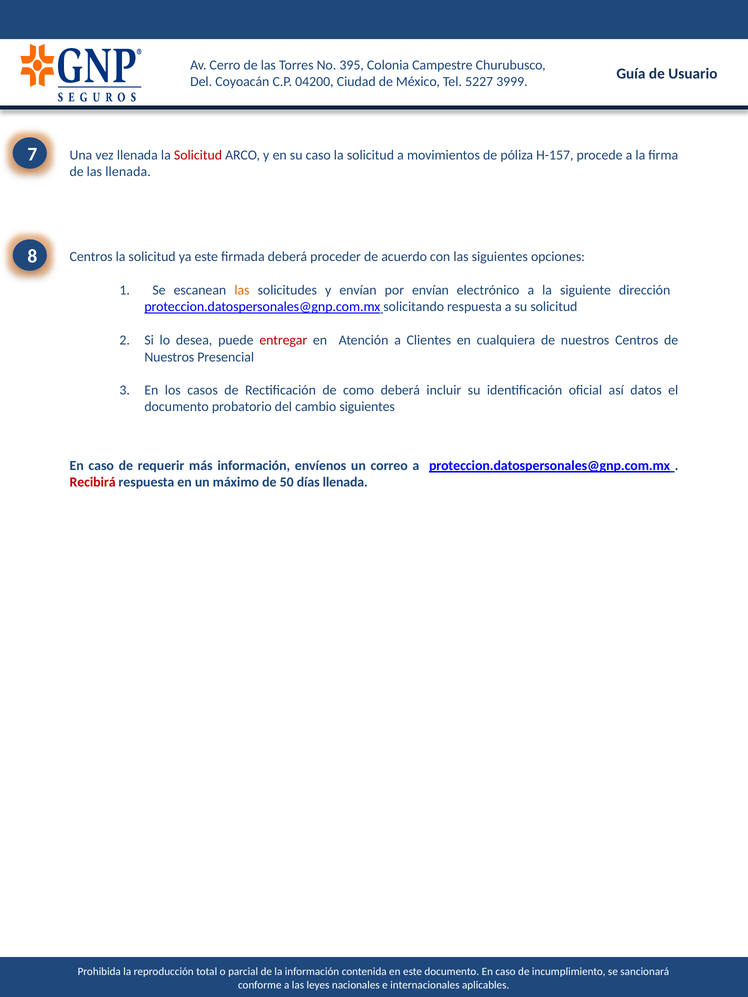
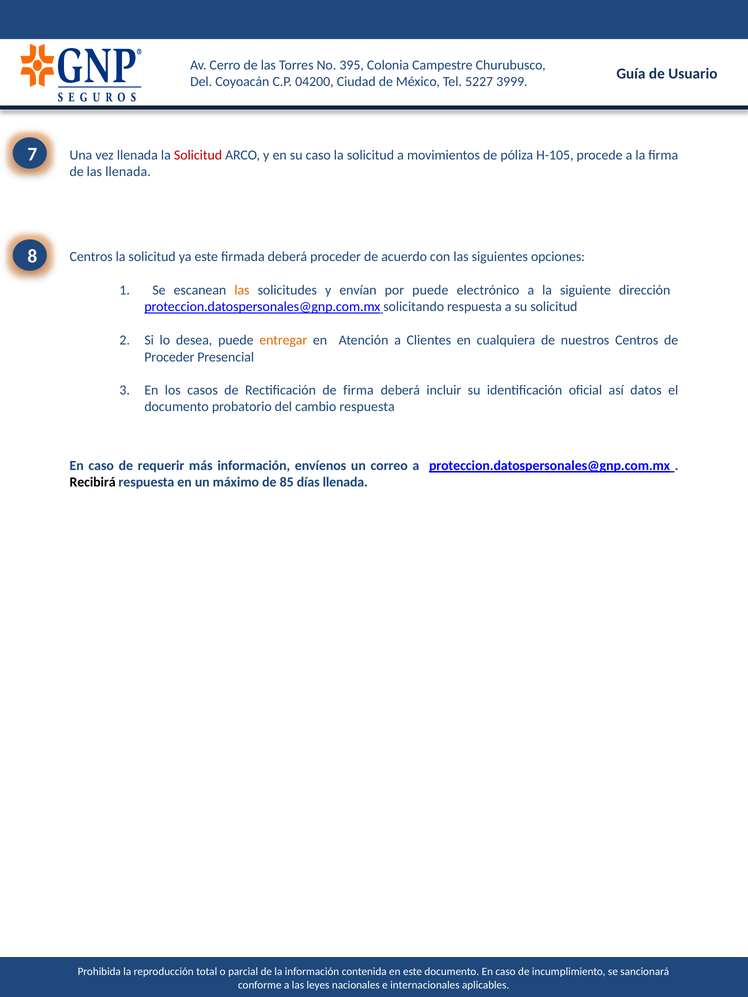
H-157: H-157 -> H-105 (555, 155)
por envían: envían -> puede (430, 290)
entregar colour: red -> orange (283, 340)
Nuestros: Nuestros -> Proceder (169, 357)
de como: como -> firma (358, 390)
cambio siguientes: siguientes -> respuesta (367, 407)
Recibirá colour: red -> black (93, 483)
50: 50 -> 85 (287, 483)
